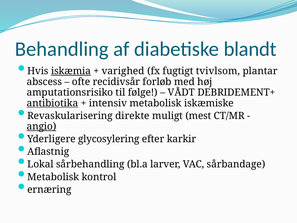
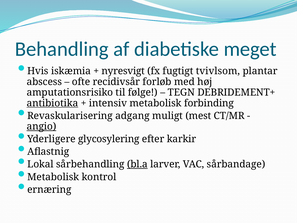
blandt: blandt -> meget (250, 49)
iskæmia underline: present -> none (71, 71)
varighed: varighed -> nyresvigt (123, 71)
VÅDT: VÅDT -> TEGN (181, 92)
iskæmiske: iskæmiske -> forbinding (209, 103)
direkte: direkte -> adgang (132, 116)
bl.a underline: none -> present (137, 164)
